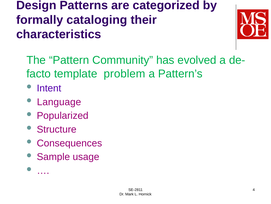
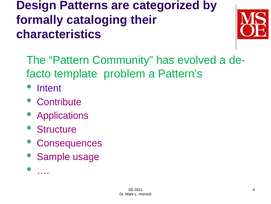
Language: Language -> Contribute (59, 102)
Popularized: Popularized -> Applications (63, 115)
